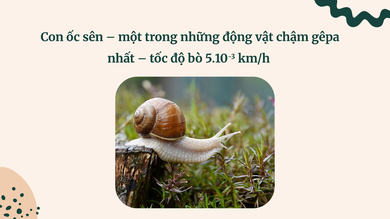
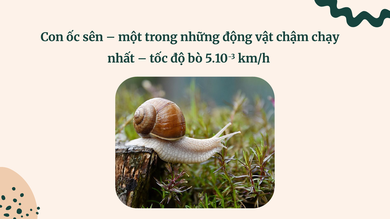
gêpa: gêpa -> chạy (325, 37)
